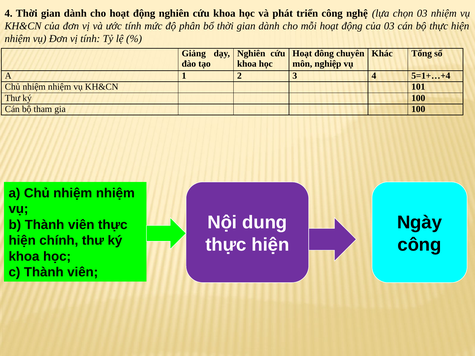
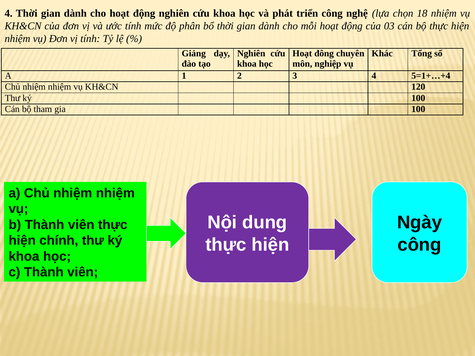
chọn 03: 03 -> 18 (422, 13)
101: 101 -> 120 (418, 87)
